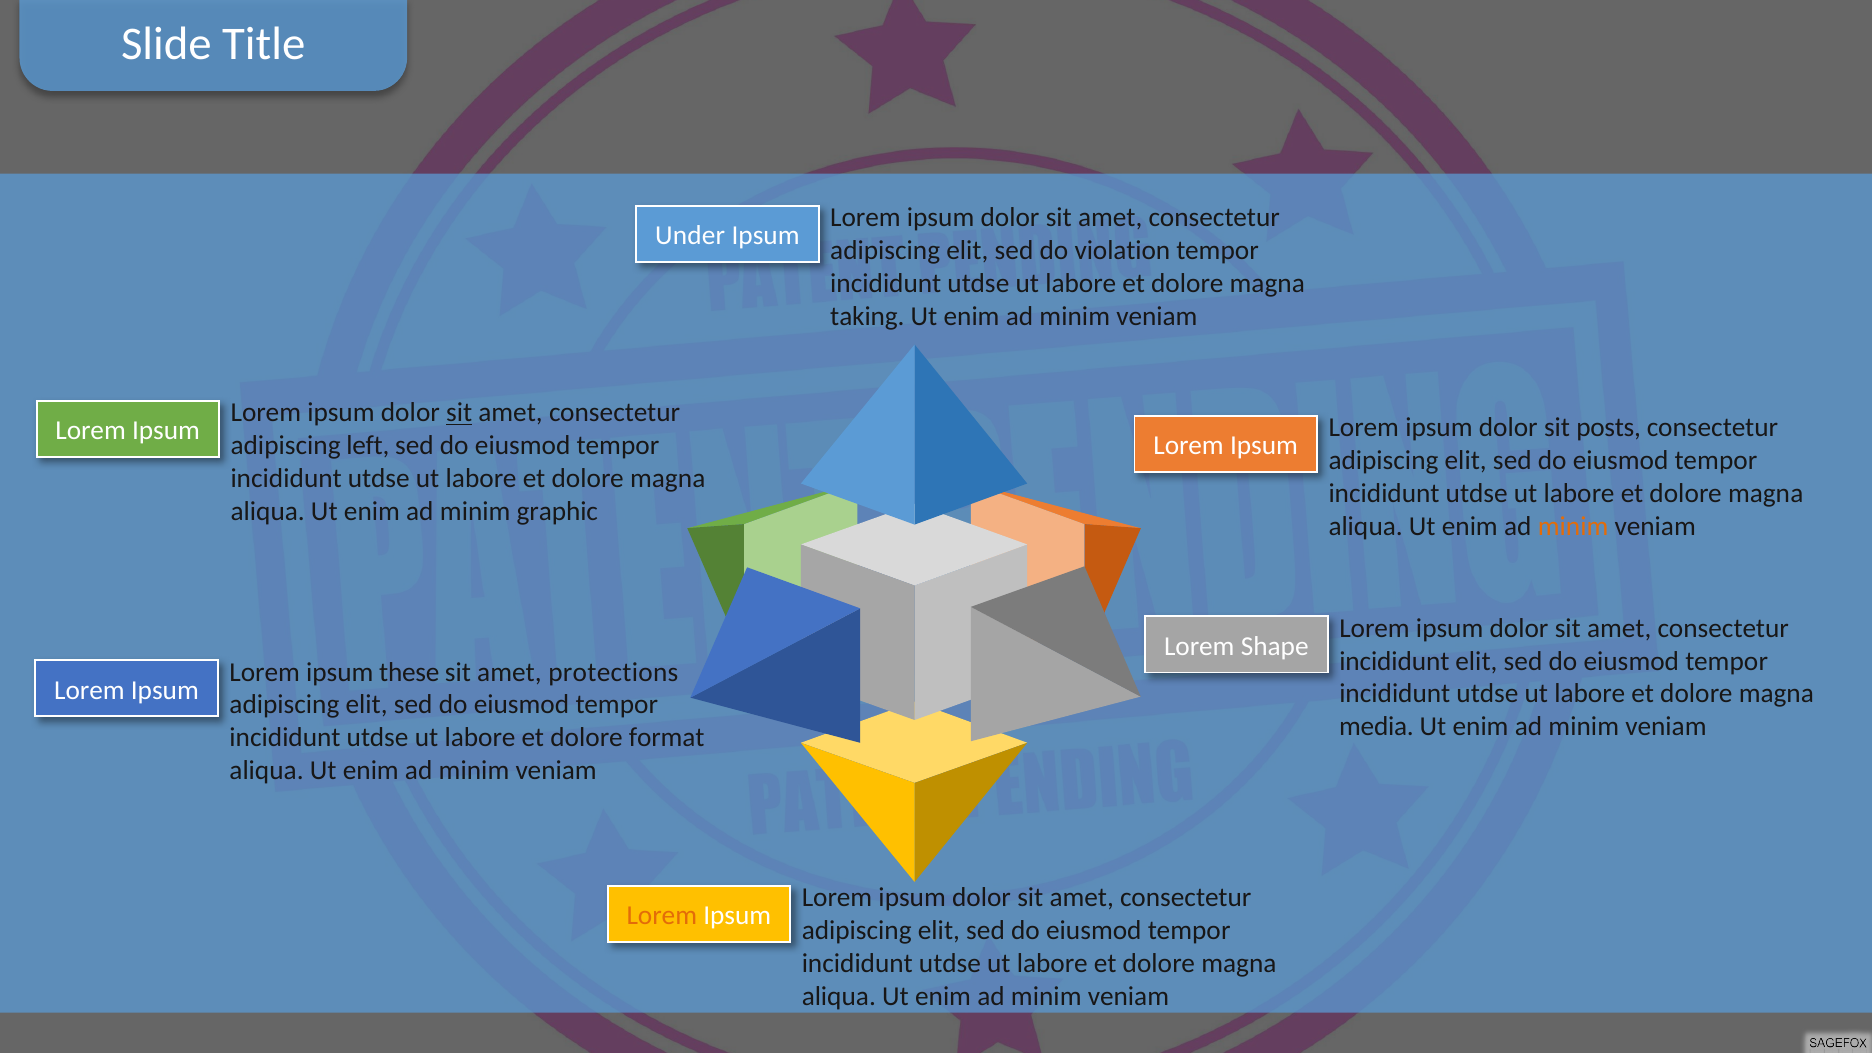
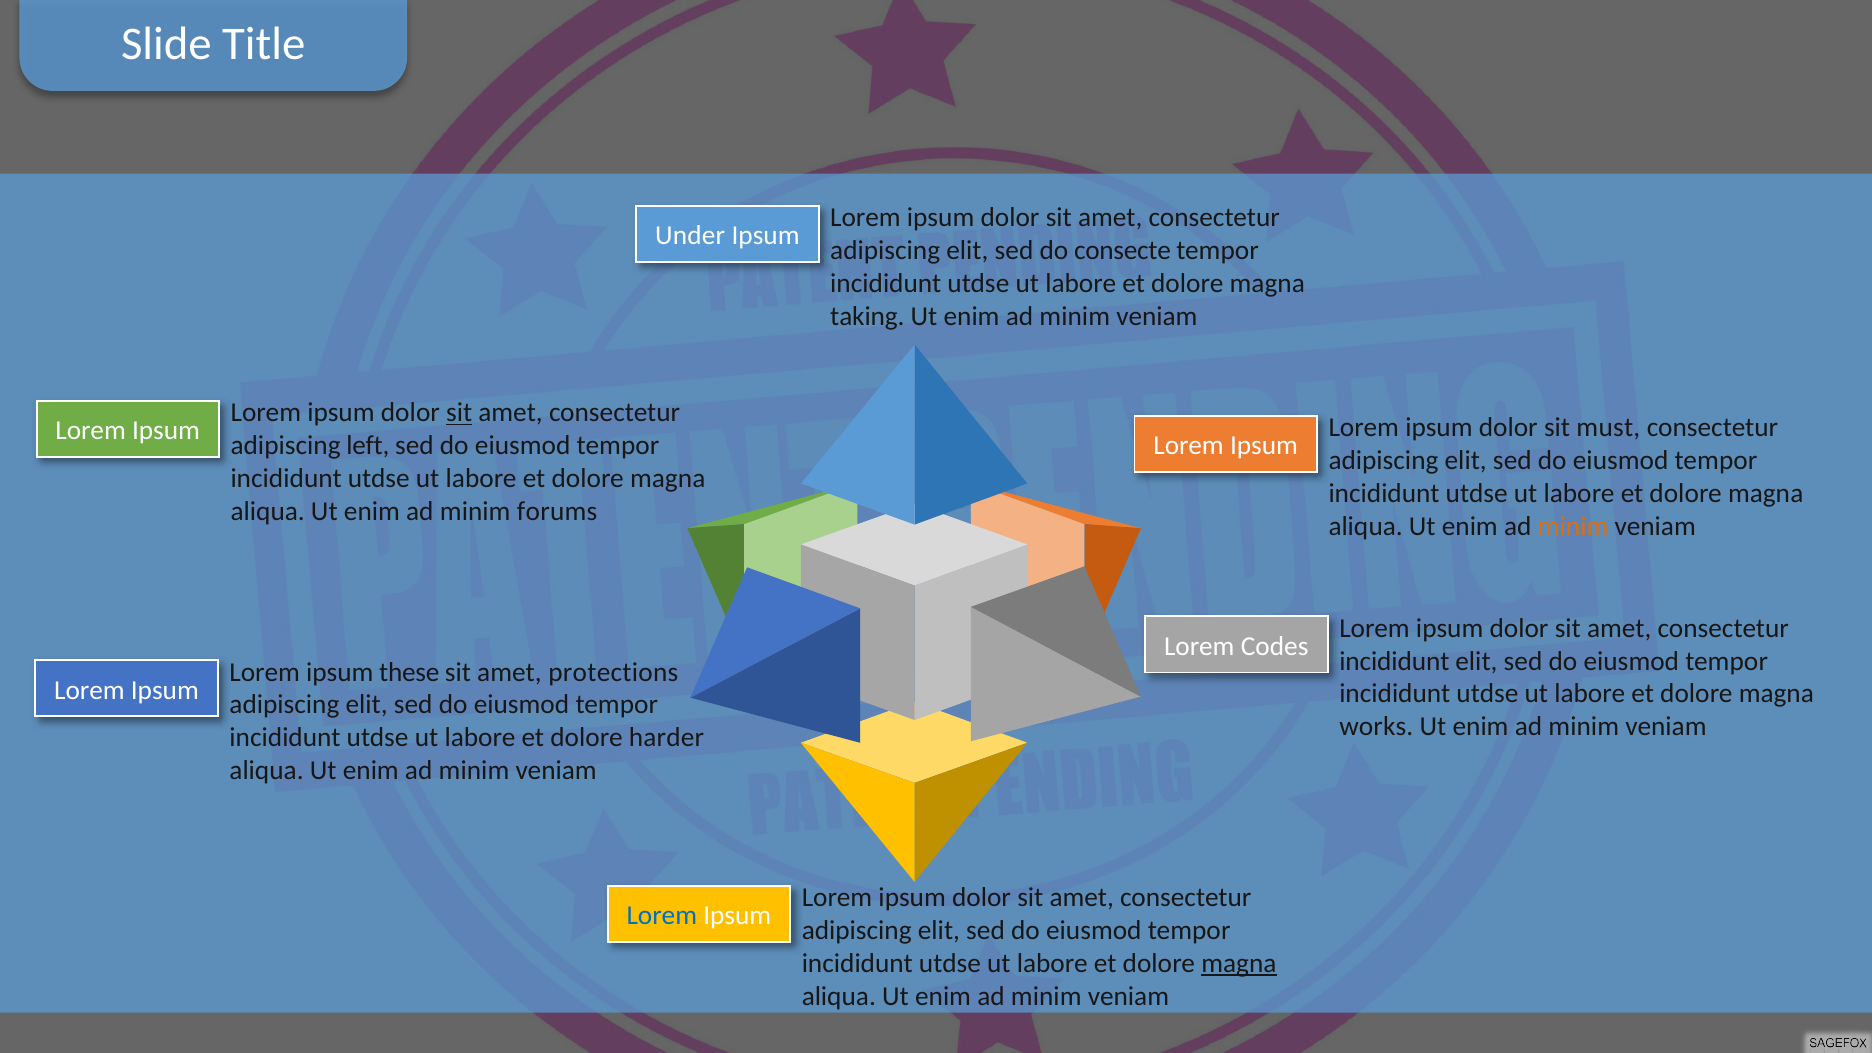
violation: violation -> consecte (1122, 251)
posts: posts -> must (1608, 428)
graphic: graphic -> forums (557, 511)
Shape: Shape -> Codes (1275, 646)
media: media -> works (1376, 727)
format: format -> harder (667, 738)
Lorem colour: orange -> blue (662, 916)
magna underline: none -> present (1239, 963)
